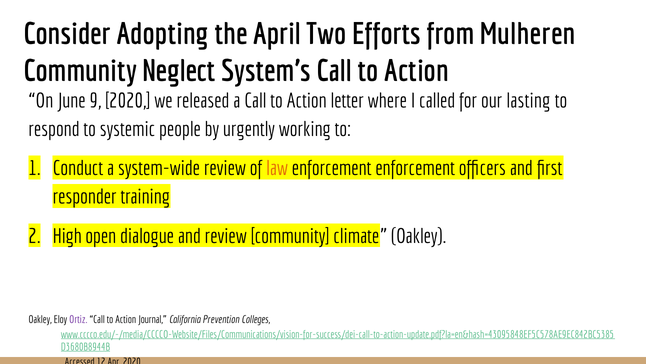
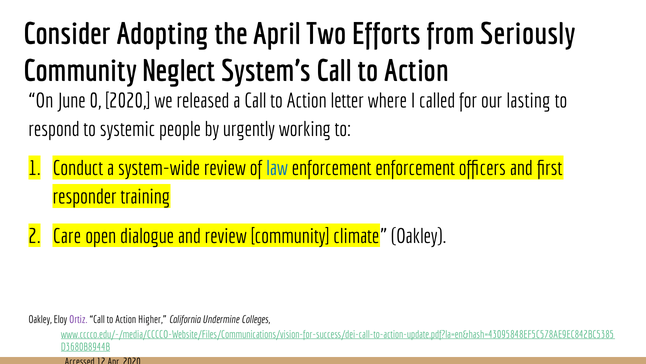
Mulheren: Mulheren -> Seriously (528, 34)
9: 9 -> 0 (95, 101)
law colour: orange -> blue (277, 168)
High: High -> Care (67, 236)
Journal: Journal -> Higher (152, 319)
Prevention: Prevention -> Undermine (221, 319)
